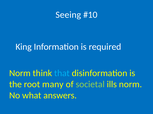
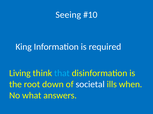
Norm: Norm -> Living (20, 74)
many: many -> down (53, 85)
societal colour: light green -> white (90, 85)
ills norm: norm -> when (131, 85)
